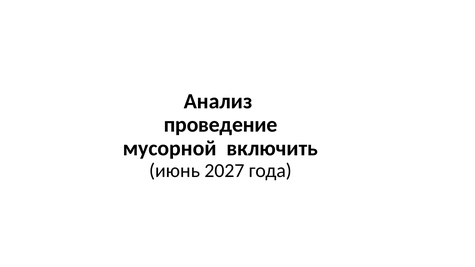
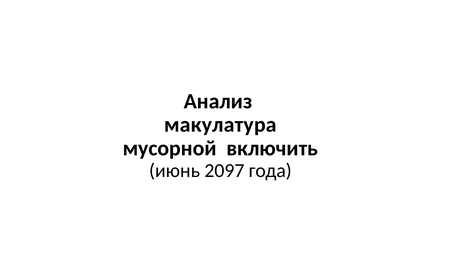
проведение: проведение -> макулатура (220, 125)
2027: 2027 -> 2097 (224, 171)
